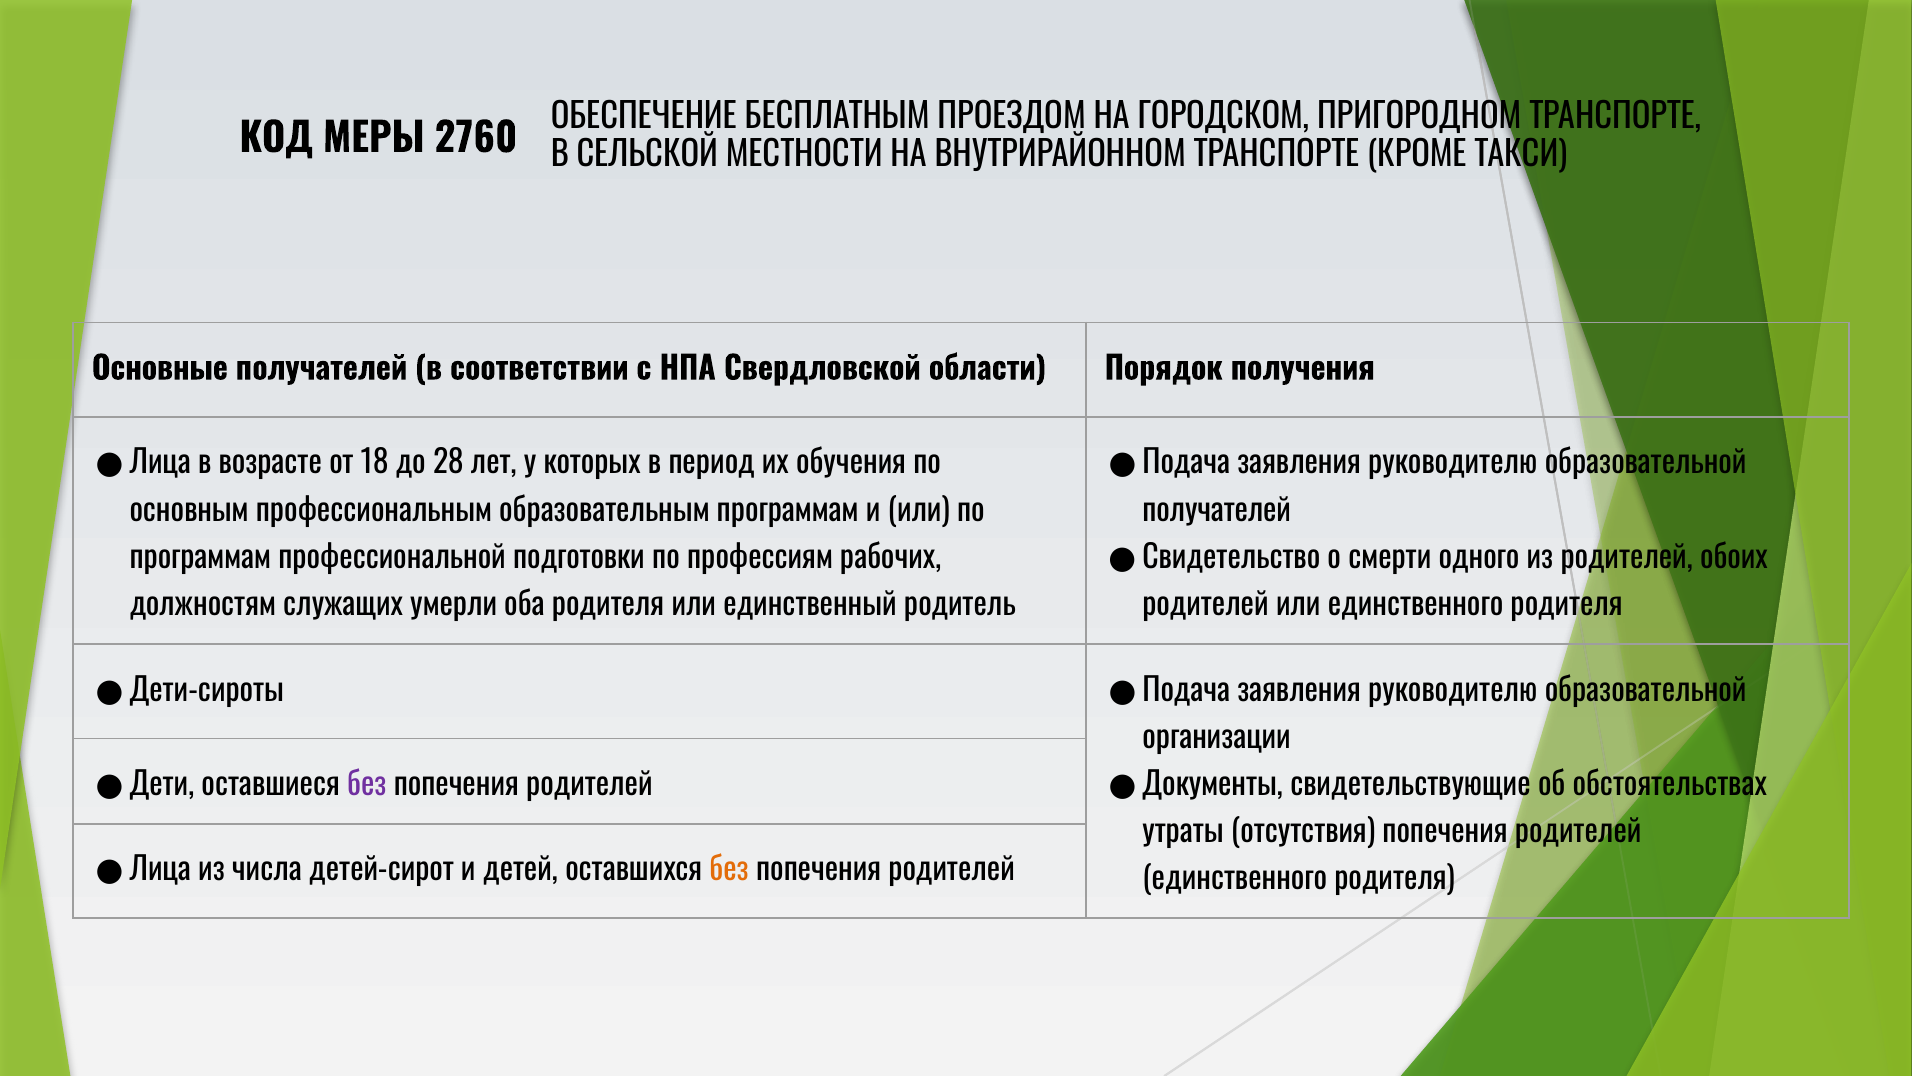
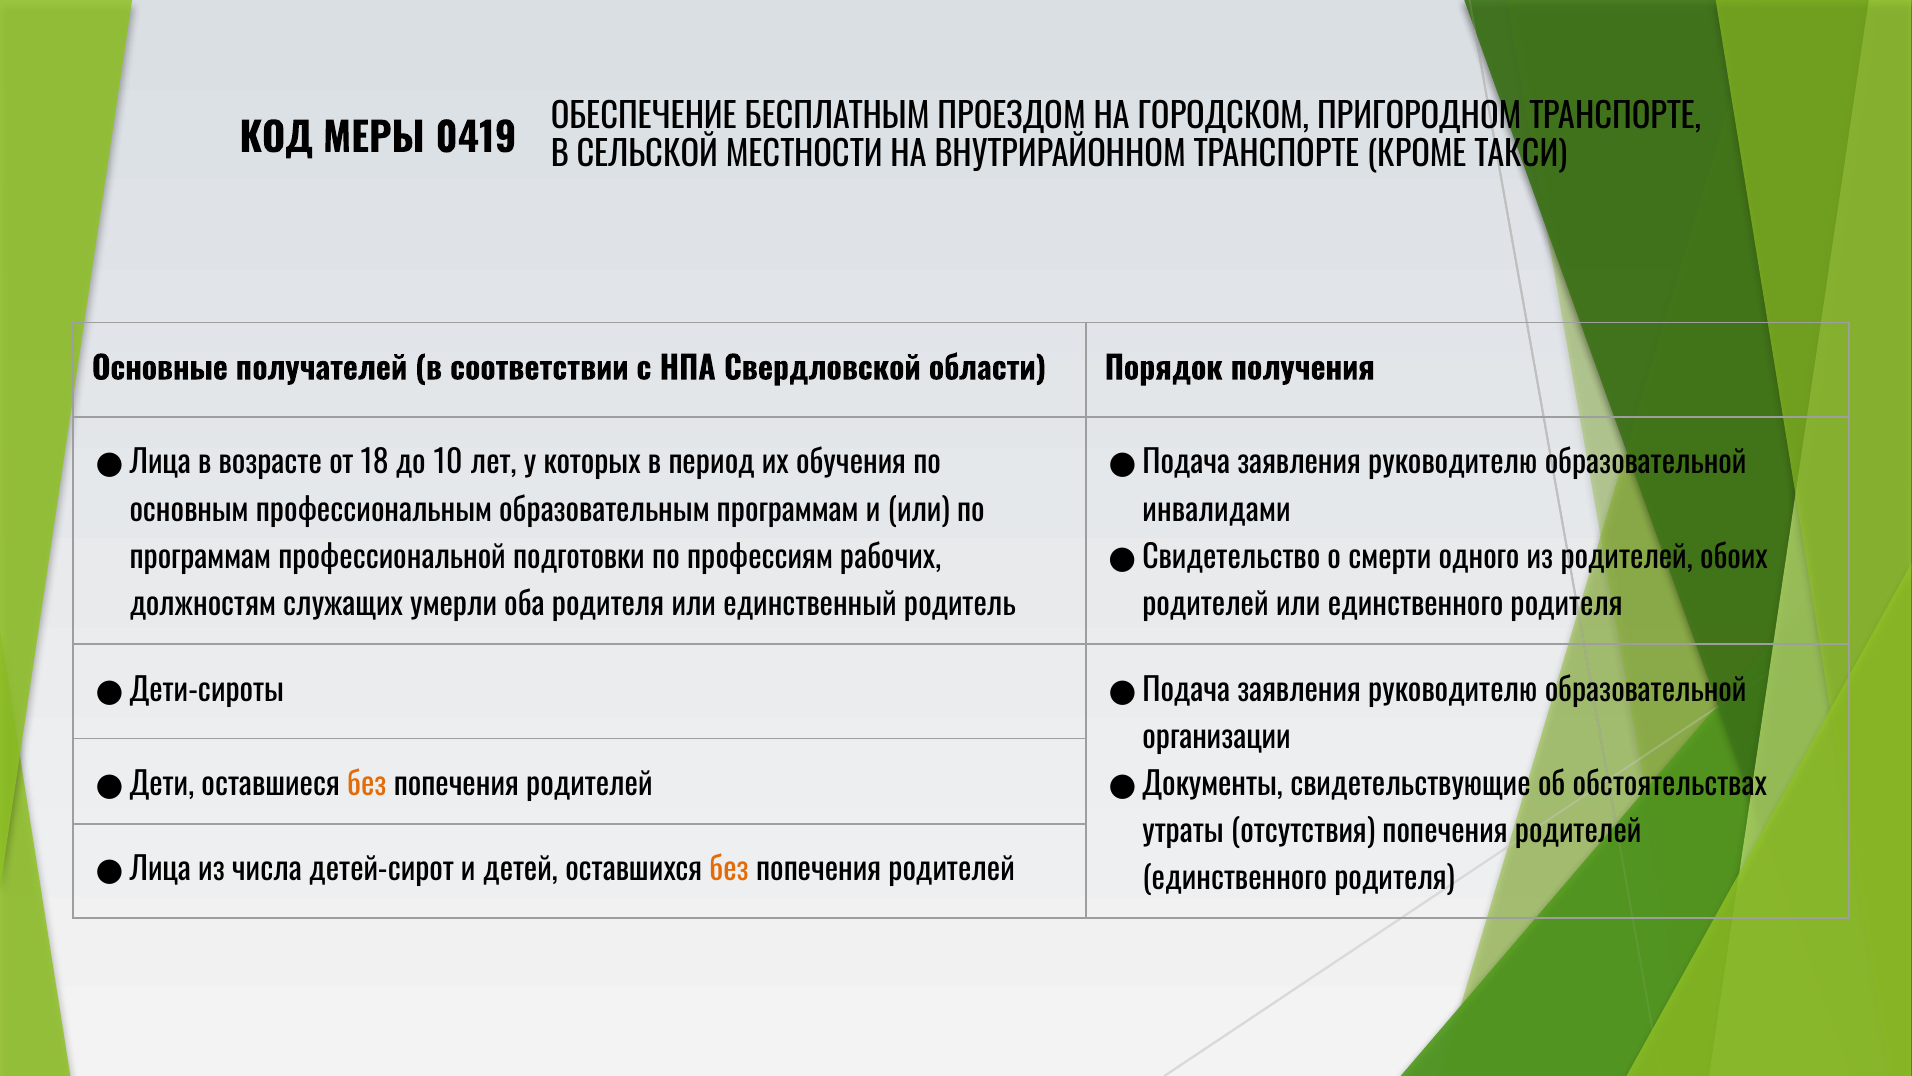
2760: 2760 -> 0419 (476, 139)
28: 28 -> 10 (448, 463)
получателей: получателей -> инвалидами (1217, 510)
без colour: purple -> orange (367, 785)
